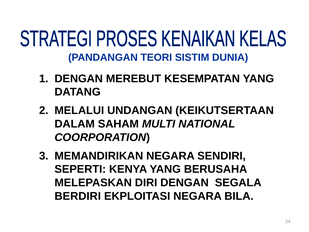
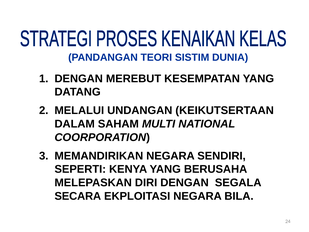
BERDIRI: BERDIRI -> SECARA (78, 196)
